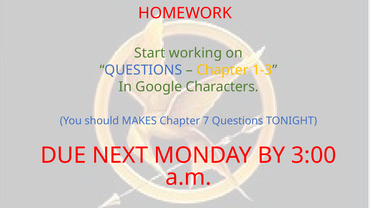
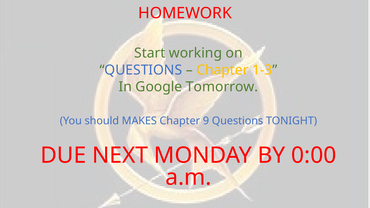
Characters: Characters -> Tomorrow (222, 87)
7: 7 -> 9 (206, 121)
3:00: 3:00 -> 0:00 (314, 155)
